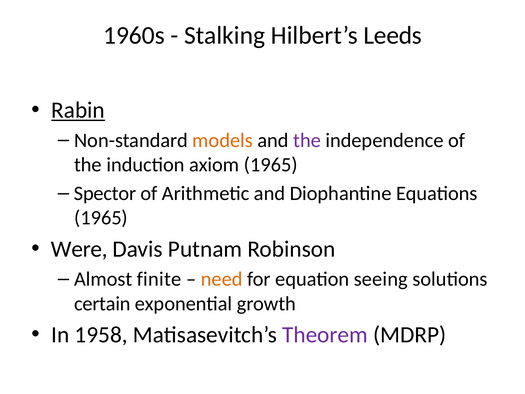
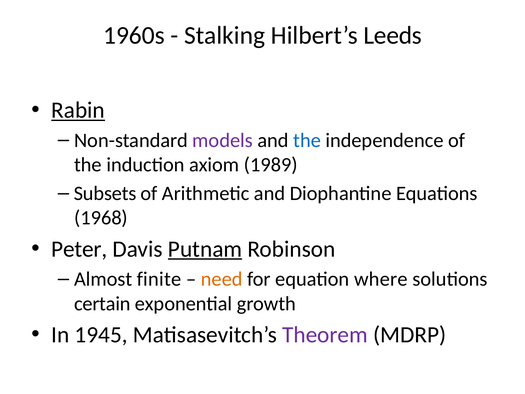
models colour: orange -> purple (223, 140)
the colour: purple -> blue (307, 140)
axiom 1965: 1965 -> 1989 (271, 165)
Spector: Spector -> Subsets (105, 193)
1965: 1965 -> 1968 (101, 218)
Were: Were -> Peter (79, 249)
Putnam underline: none -> present (205, 249)
seeing: seeing -> where (381, 279)
1958: 1958 -> 1945 (101, 335)
